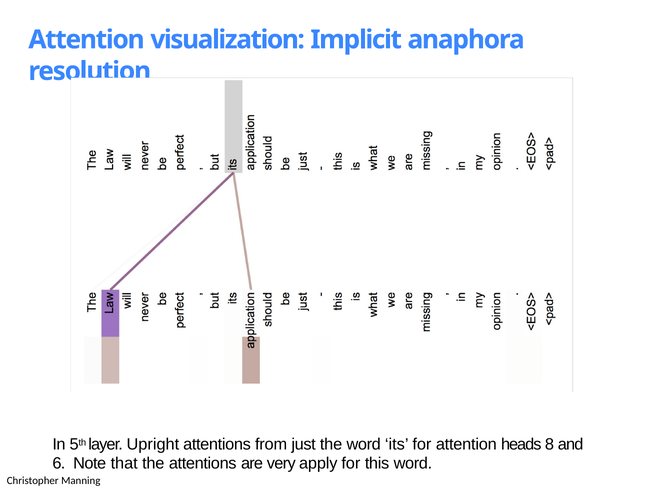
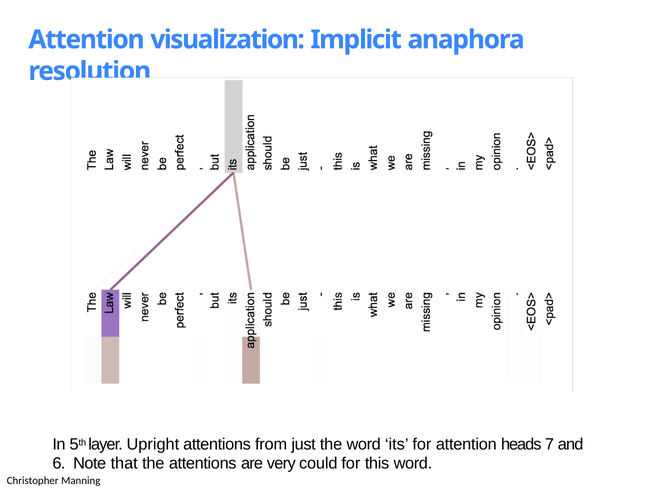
8: 8 -> 7 (550, 445)
apply: apply -> could (318, 464)
